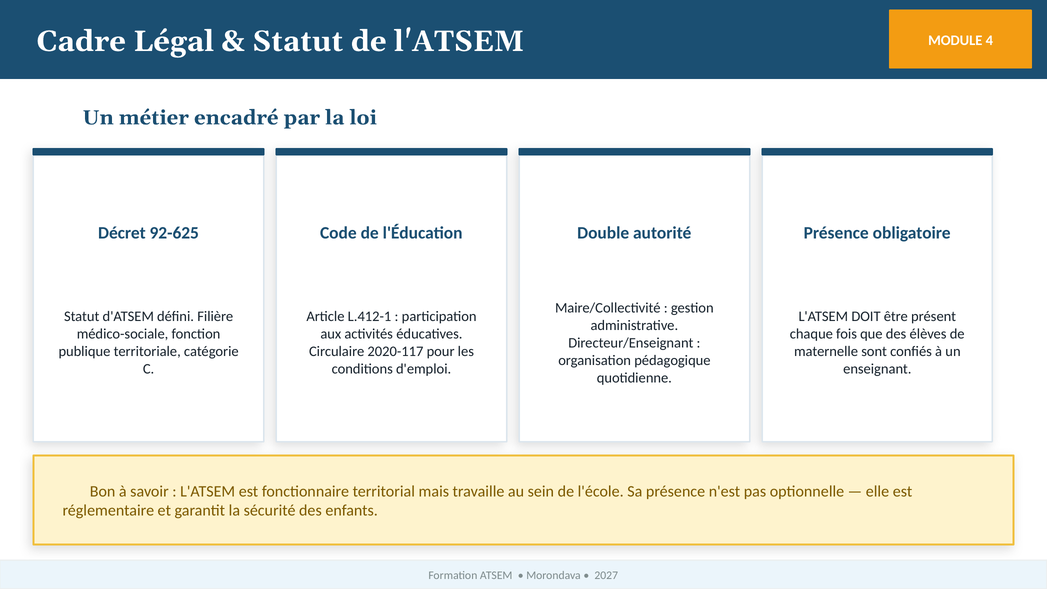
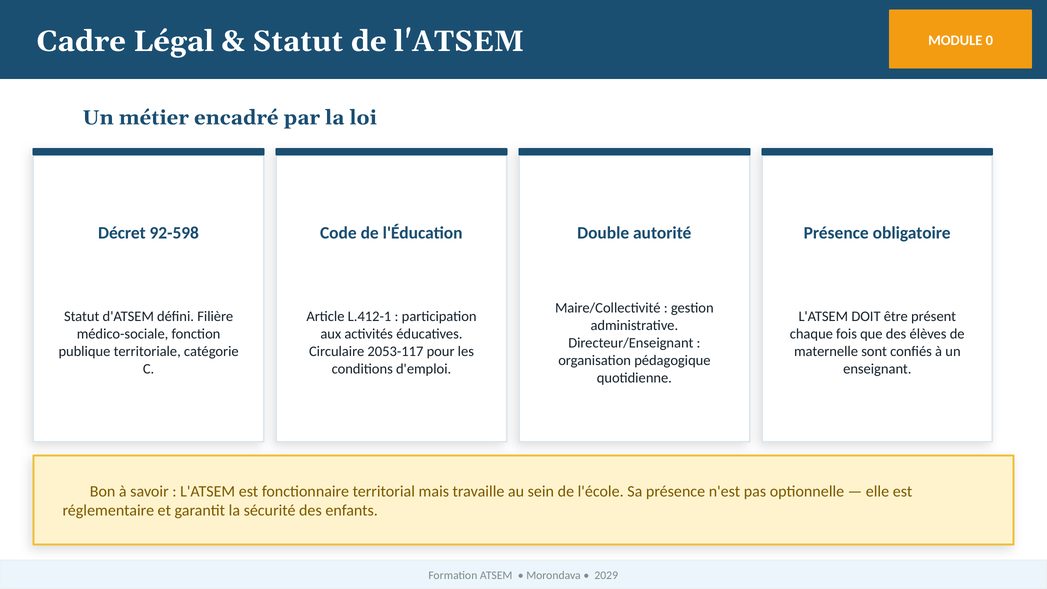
4: 4 -> 0 (989, 40)
92-625: 92-625 -> 92-598 (174, 233)
2020-117: 2020-117 -> 2053-117 (395, 352)
2027: 2027 -> 2029 (606, 575)
